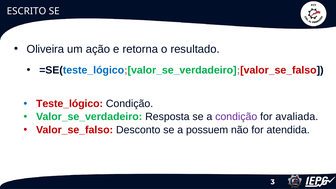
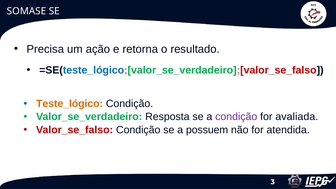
ESCRITO: ESCRITO -> SOMASE (26, 11)
Oliveira: Oliveira -> Precisa (45, 49)
Teste_lógico colour: red -> orange (70, 104)
Valor_se_falso Desconto: Desconto -> Condição (138, 130)
